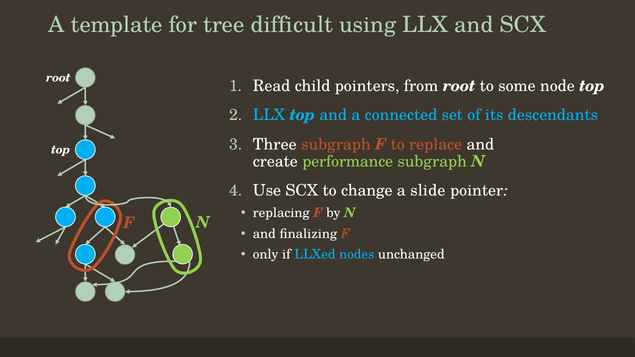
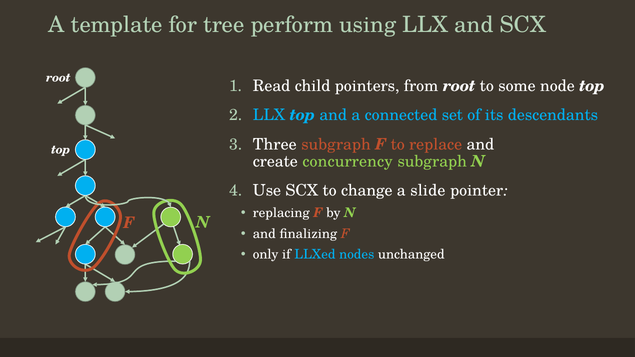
difficult: difficult -> perform (292, 25)
performance: performance -> concurrency (348, 162)
